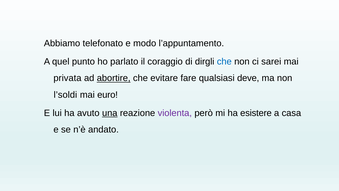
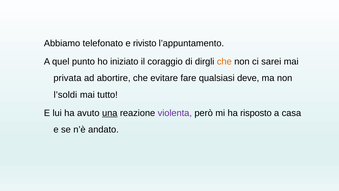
modo: modo -> rivisto (145, 43)
parlato: parlato -> iniziato (124, 62)
che colour: blue -> orange (224, 62)
abortire underline: present -> none (114, 78)
euro: euro -> tutto (108, 95)
esistere: esistere -> risposto (256, 113)
